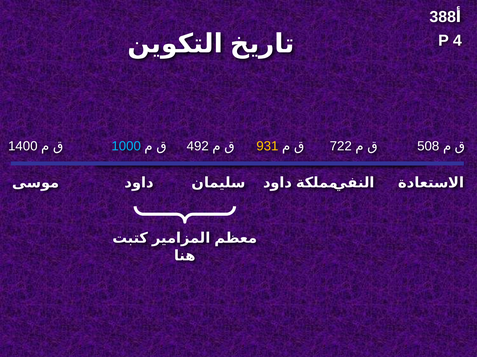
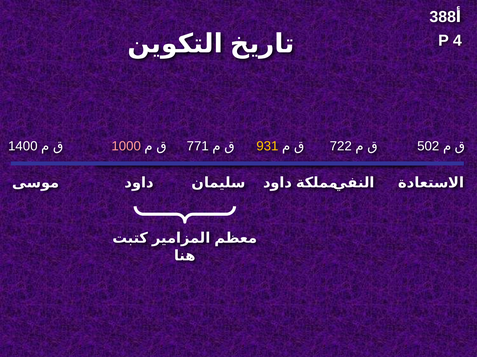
1000 colour: light blue -> pink (126, 146)
492: 492 -> 771 (198, 146)
508: 508 -> 502 (428, 146)
